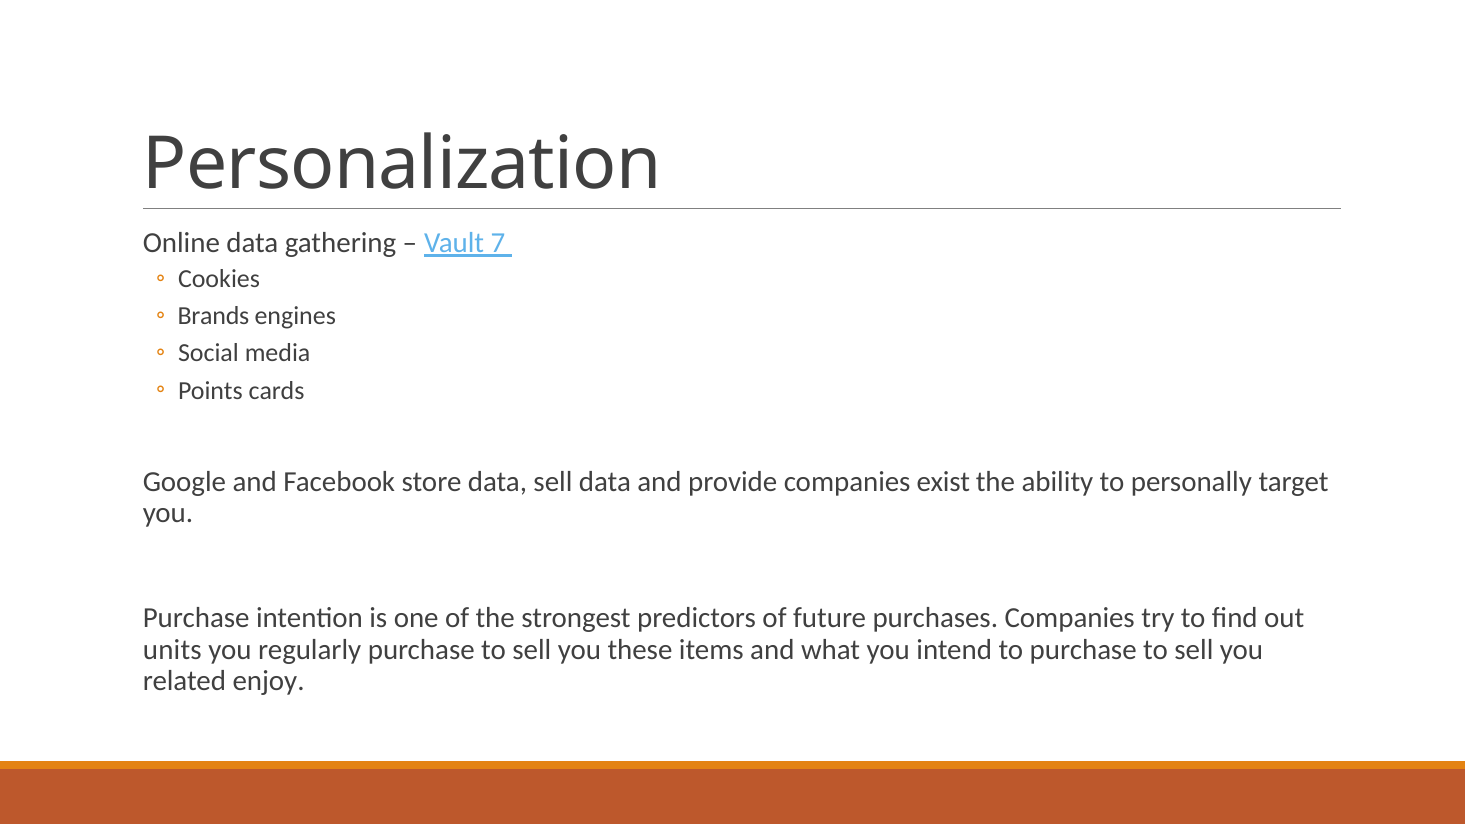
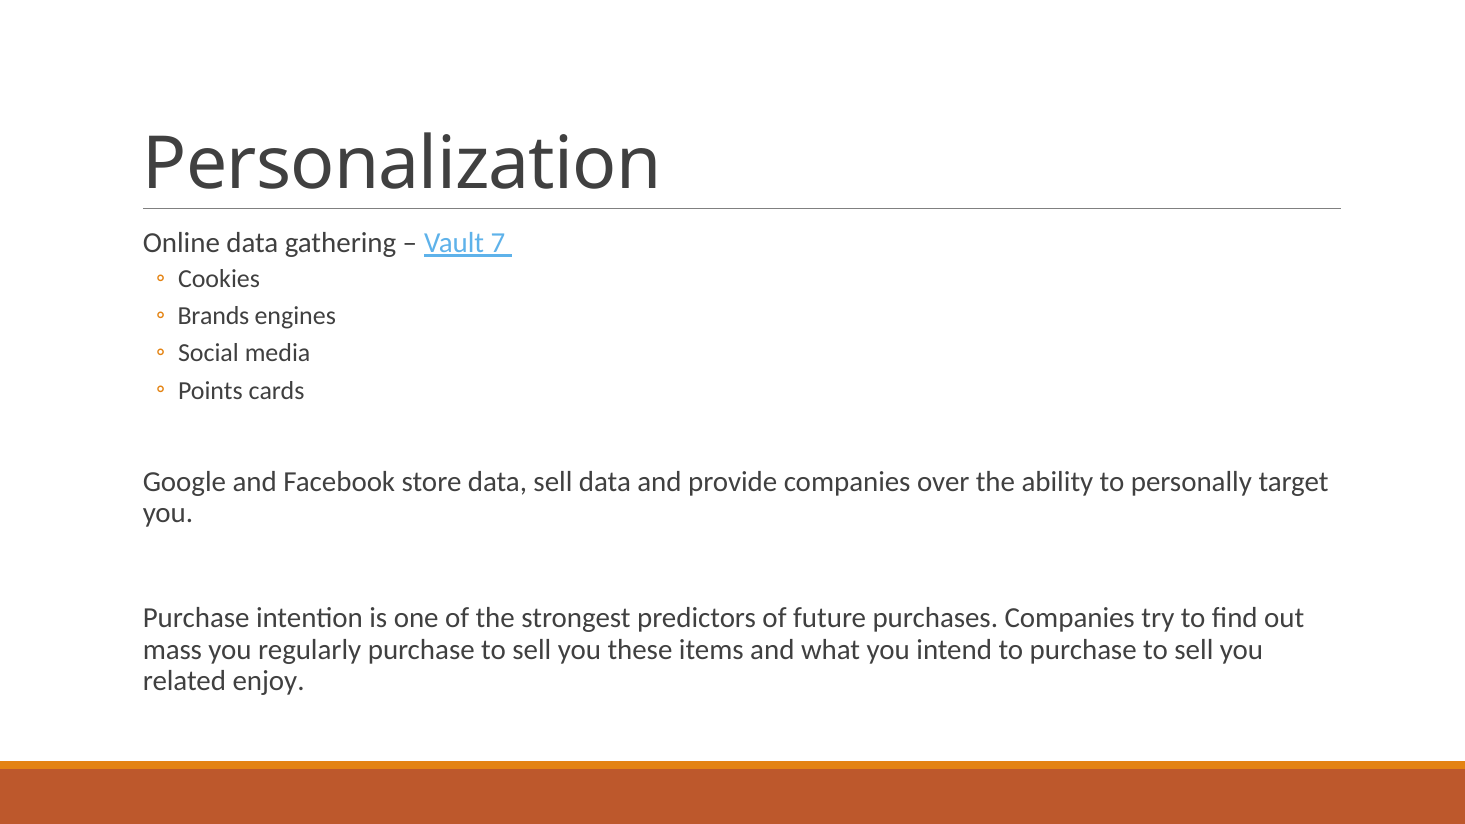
exist: exist -> over (943, 482)
units: units -> mass (172, 650)
